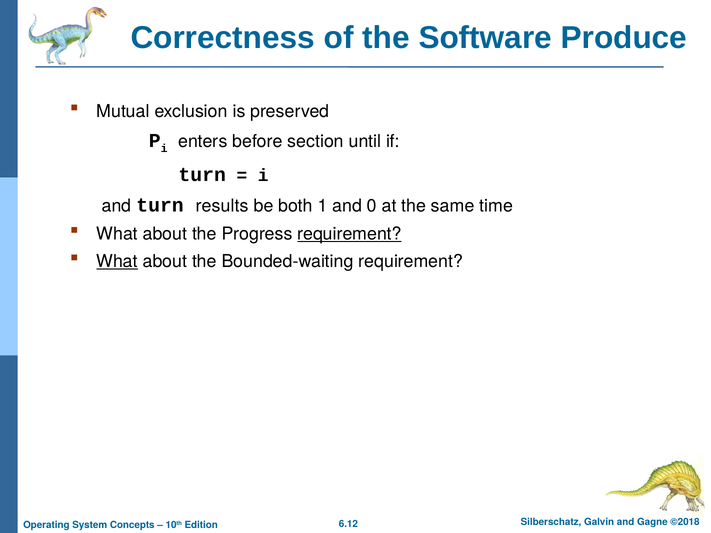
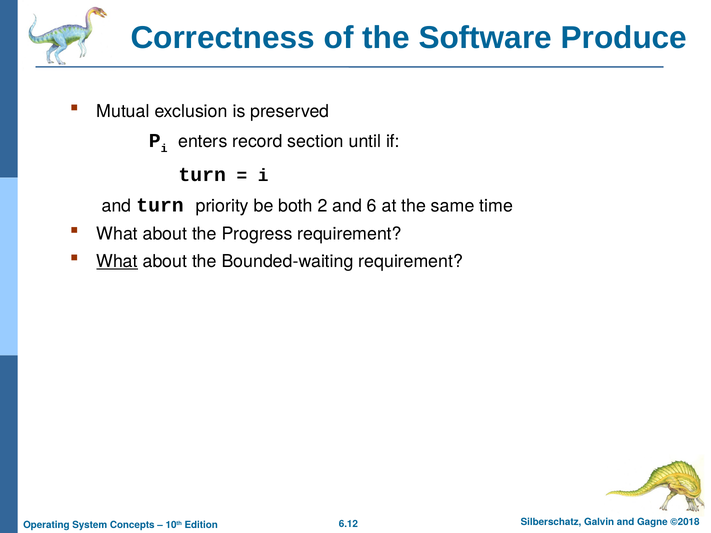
before: before -> record (257, 142)
results: results -> priority (222, 206)
1: 1 -> 2 (323, 206)
0: 0 -> 6 (372, 206)
requirement underline: present -> none (349, 234)
